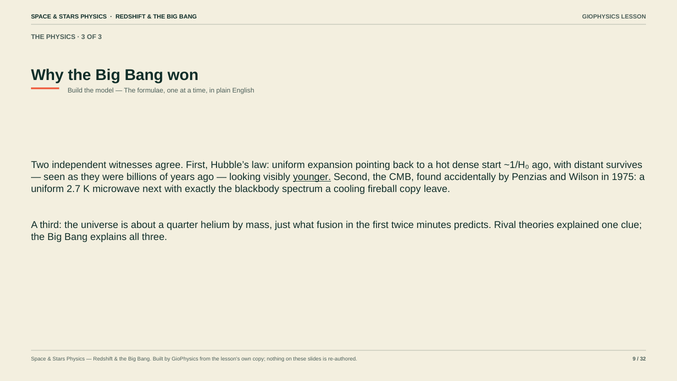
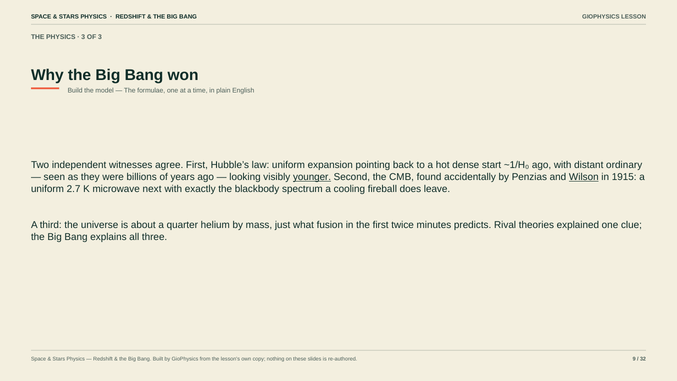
survives: survives -> ordinary (624, 165)
Wilson underline: none -> present (584, 177)
1975: 1975 -> 1915 (624, 177)
fireball copy: copy -> does (410, 189)
